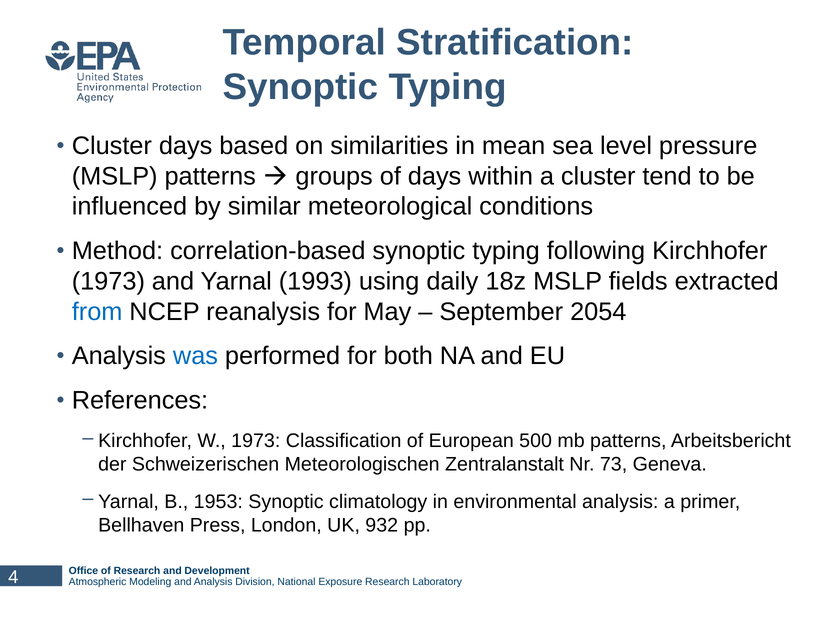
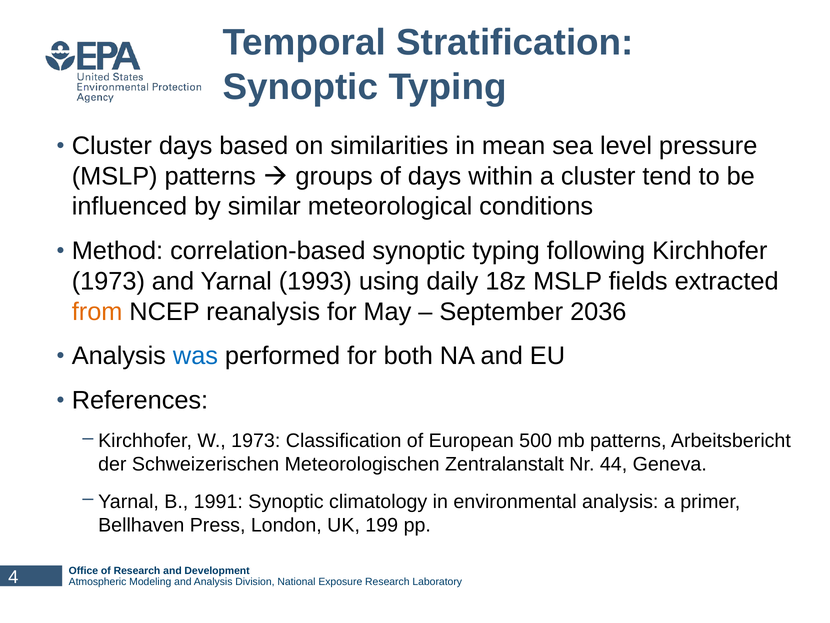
from colour: blue -> orange (97, 312)
2054: 2054 -> 2036 (598, 312)
73: 73 -> 44 (614, 464)
1953: 1953 -> 1991 (218, 501)
932: 932 -> 199 (382, 525)
